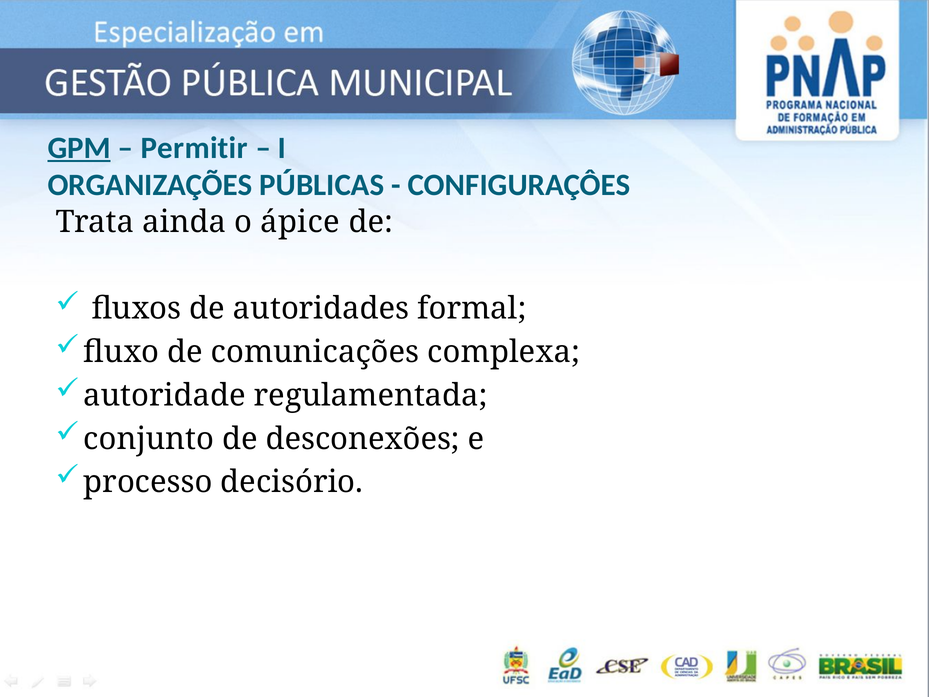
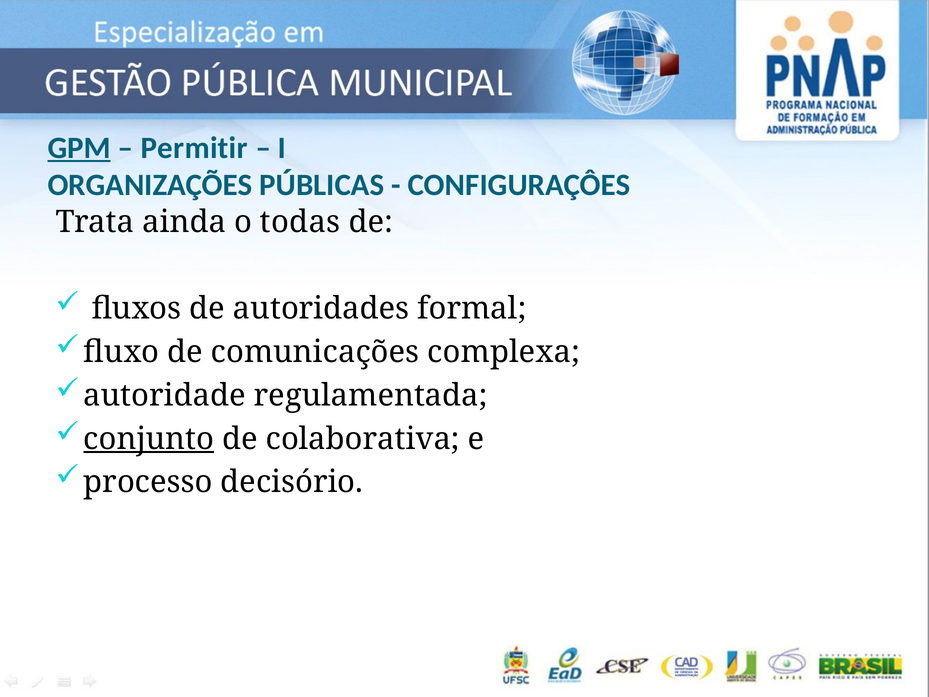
ápice: ápice -> todas (300, 222)
conjunto underline: none -> present (149, 439)
desconexões: desconexões -> colaborativa (363, 439)
